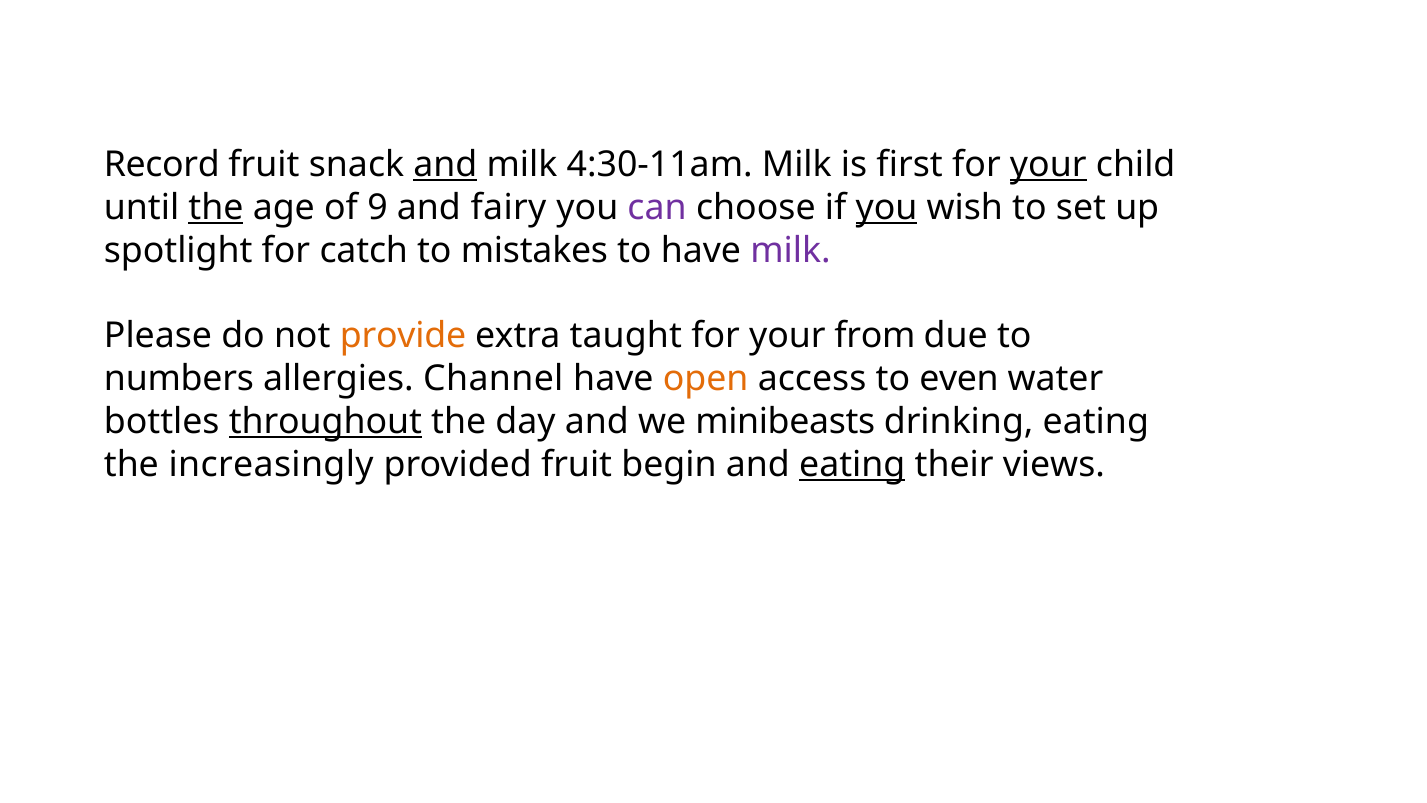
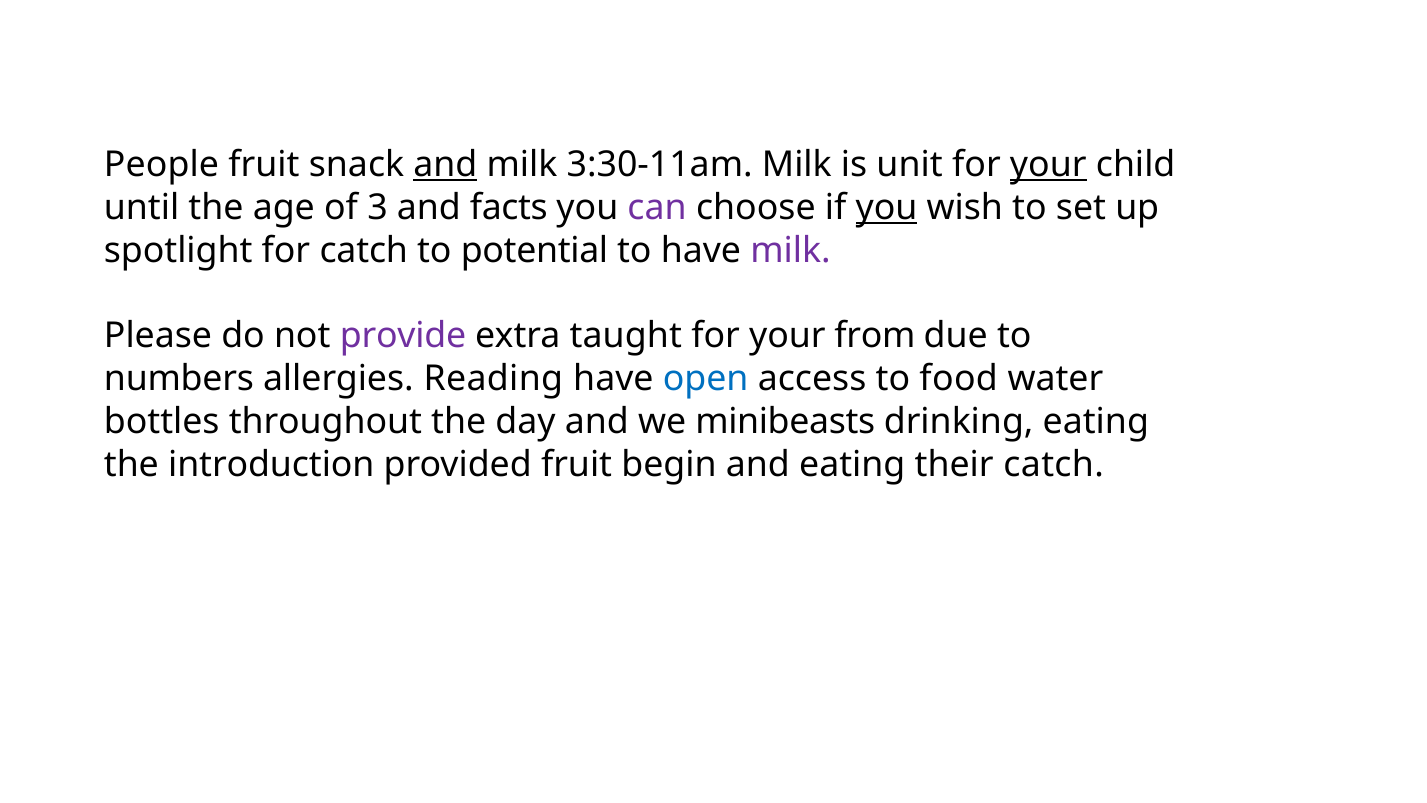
Record: Record -> People (161, 165)
4:30-11am: 4:30-11am -> 3:30-11am (660, 165)
first: first -> unit (910, 165)
the underline: present -> none (216, 207)
9: 9 -> 3 (377, 207)
fairy: fairy -> facts (509, 207)
mistakes: mistakes -> potential (535, 250)
provide colour: orange -> purple (403, 336)
Channel: Channel -> Reading (493, 379)
open colour: orange -> blue (706, 379)
even: even -> food (959, 379)
throughout underline: present -> none (325, 421)
increasingly: increasingly -> introduction (271, 464)
eating underline: present -> none (852, 464)
their views: views -> catch (1054, 464)
